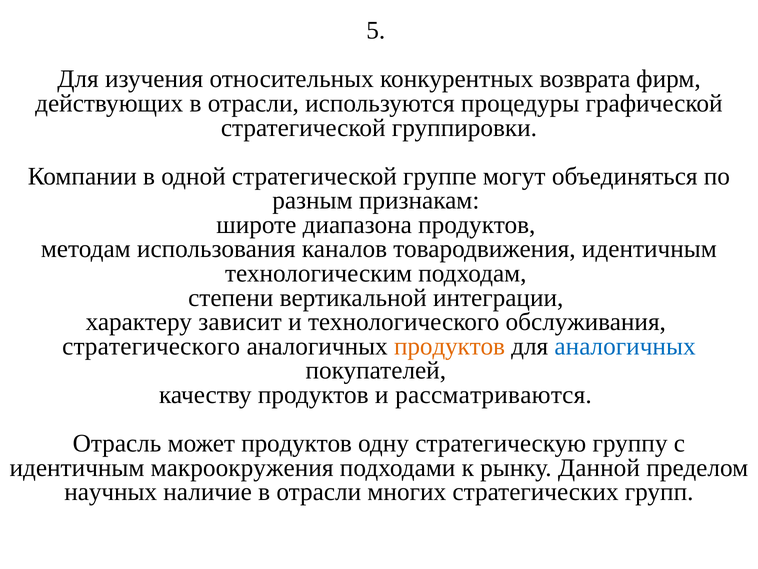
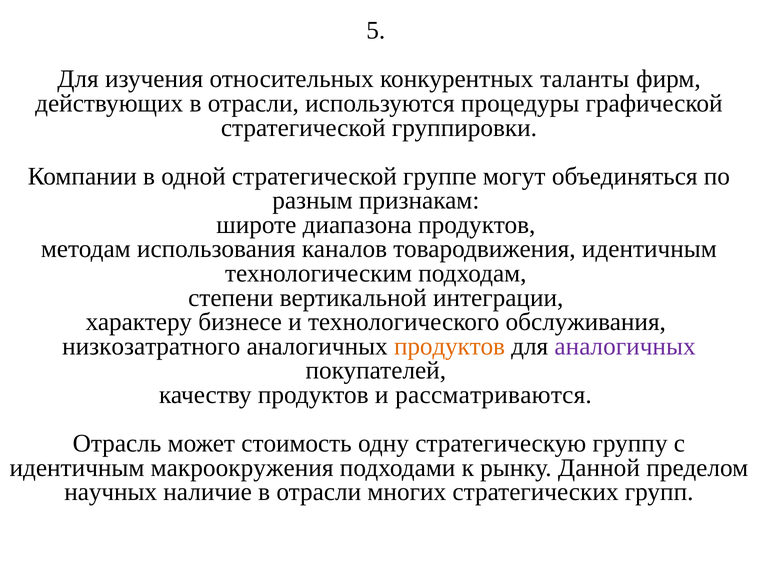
возврата: возврата -> таланты (585, 79)
зависит: зависит -> бизнесе (240, 322)
стратегического: стратегического -> низкозатратного (151, 346)
аналогичных colour: blue -> purple (625, 346)
может продуктов: продуктов -> стоимость (297, 443)
